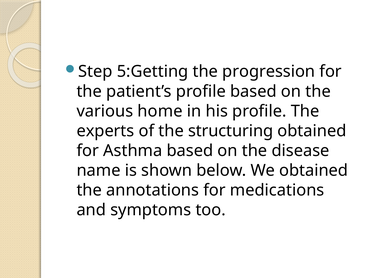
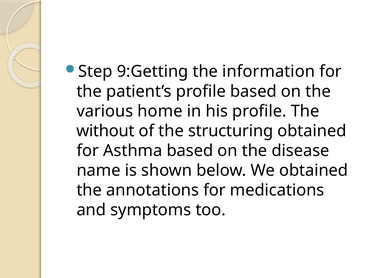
5:Getting: 5:Getting -> 9:Getting (153, 71)
progression: progression -> information (269, 71)
experts: experts -> without (105, 131)
